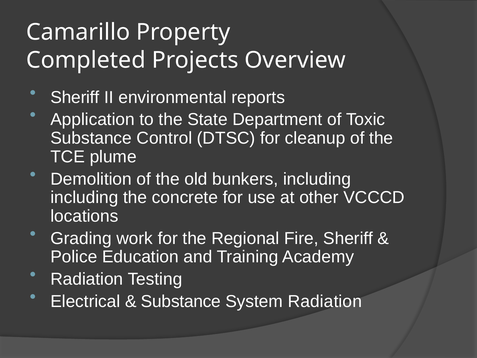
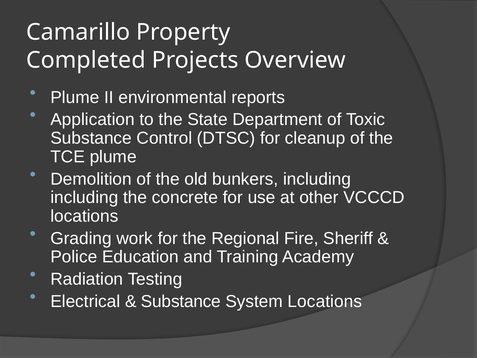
Sheriff: Sheriff -> Plume (75, 97)
System Radiation: Radiation -> Locations (325, 301)
